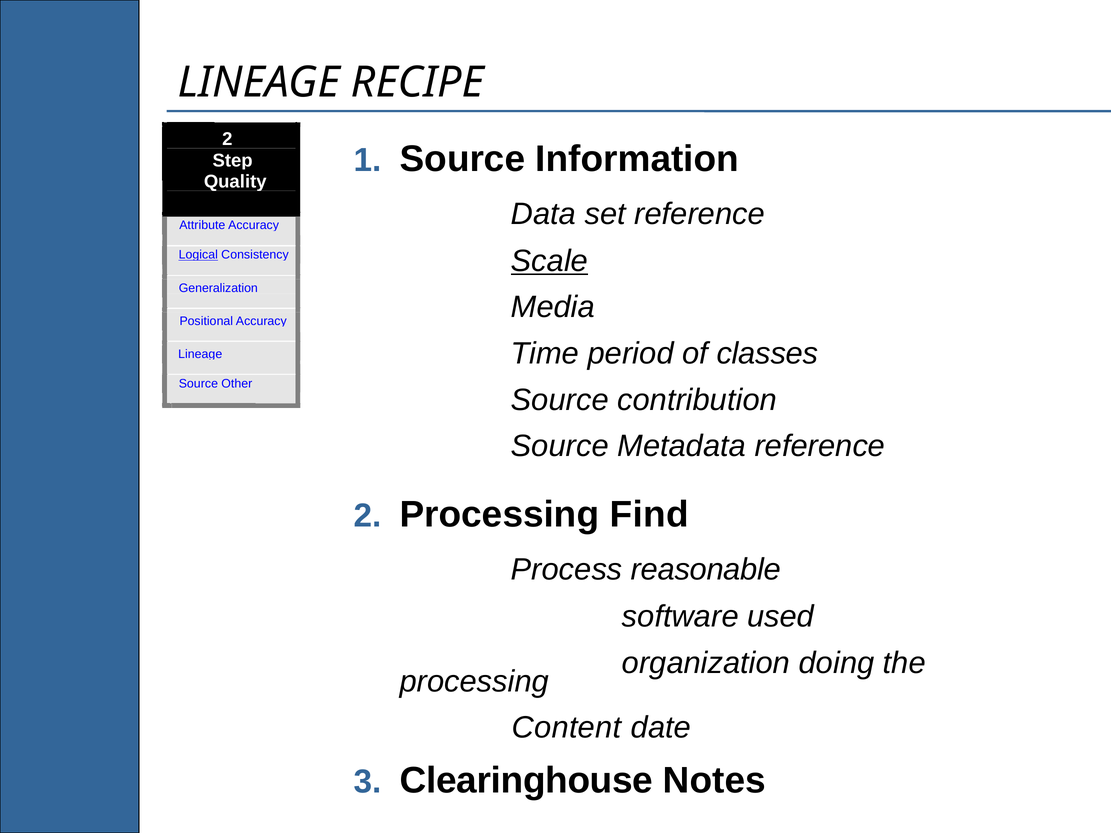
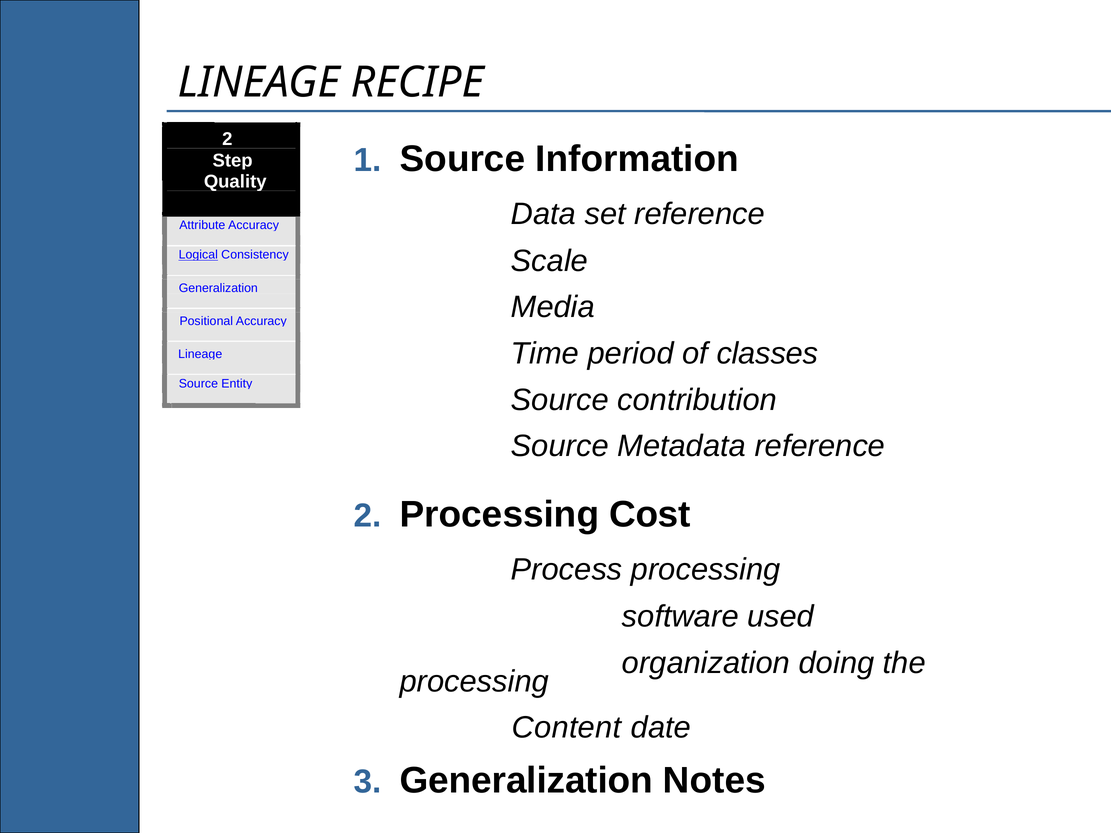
Scale underline: present -> none (549, 261)
Other: Other -> Entity (237, 384)
Find: Find -> Cost (650, 515)
Process reasonable: reasonable -> processing (706, 570)
Clearinghouse: Clearinghouse -> Generalization (526, 781)
